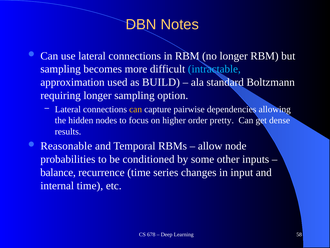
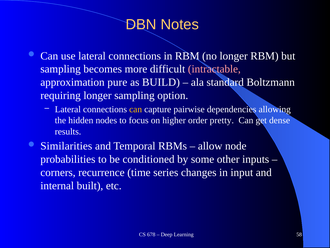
intractable colour: light blue -> pink (214, 69)
used: used -> pure (117, 82)
Reasonable: Reasonable -> Similarities (66, 146)
balance: balance -> corners (58, 172)
internal time: time -> built (90, 185)
